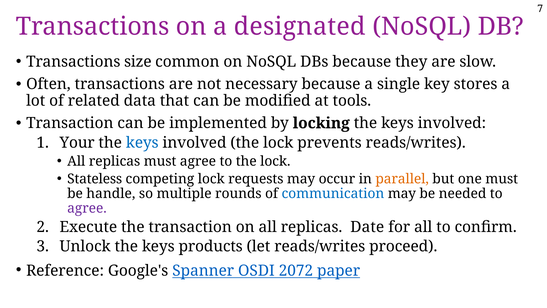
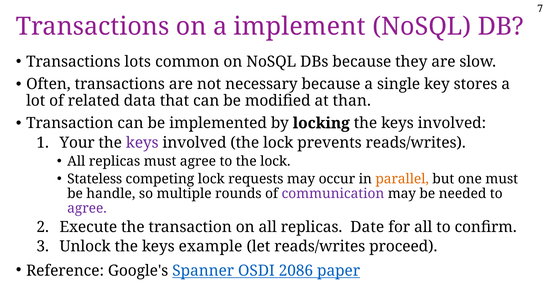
designated: designated -> implement (300, 27)
size: size -> lots (138, 62)
tools: tools -> than (352, 101)
keys colour: blue -> purple (142, 143)
communication colour: blue -> purple (333, 193)
products: products -> example (211, 246)
2072: 2072 -> 2086 (296, 270)
